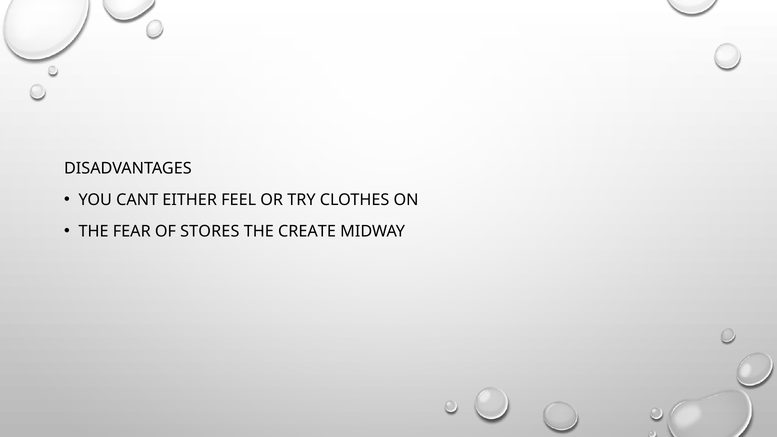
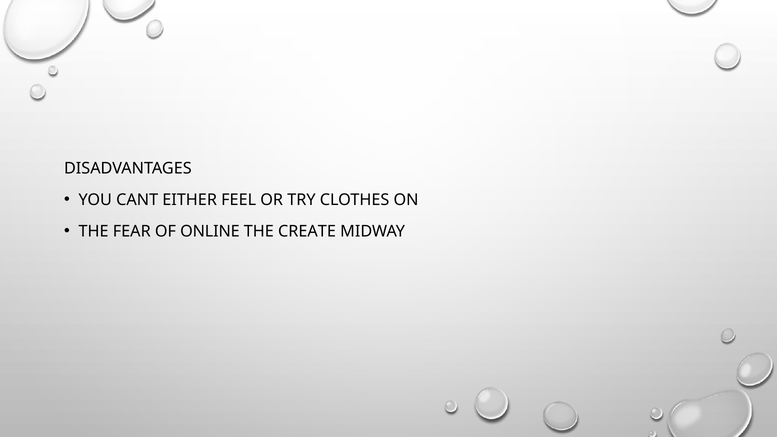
STORES: STORES -> ONLINE (210, 231)
